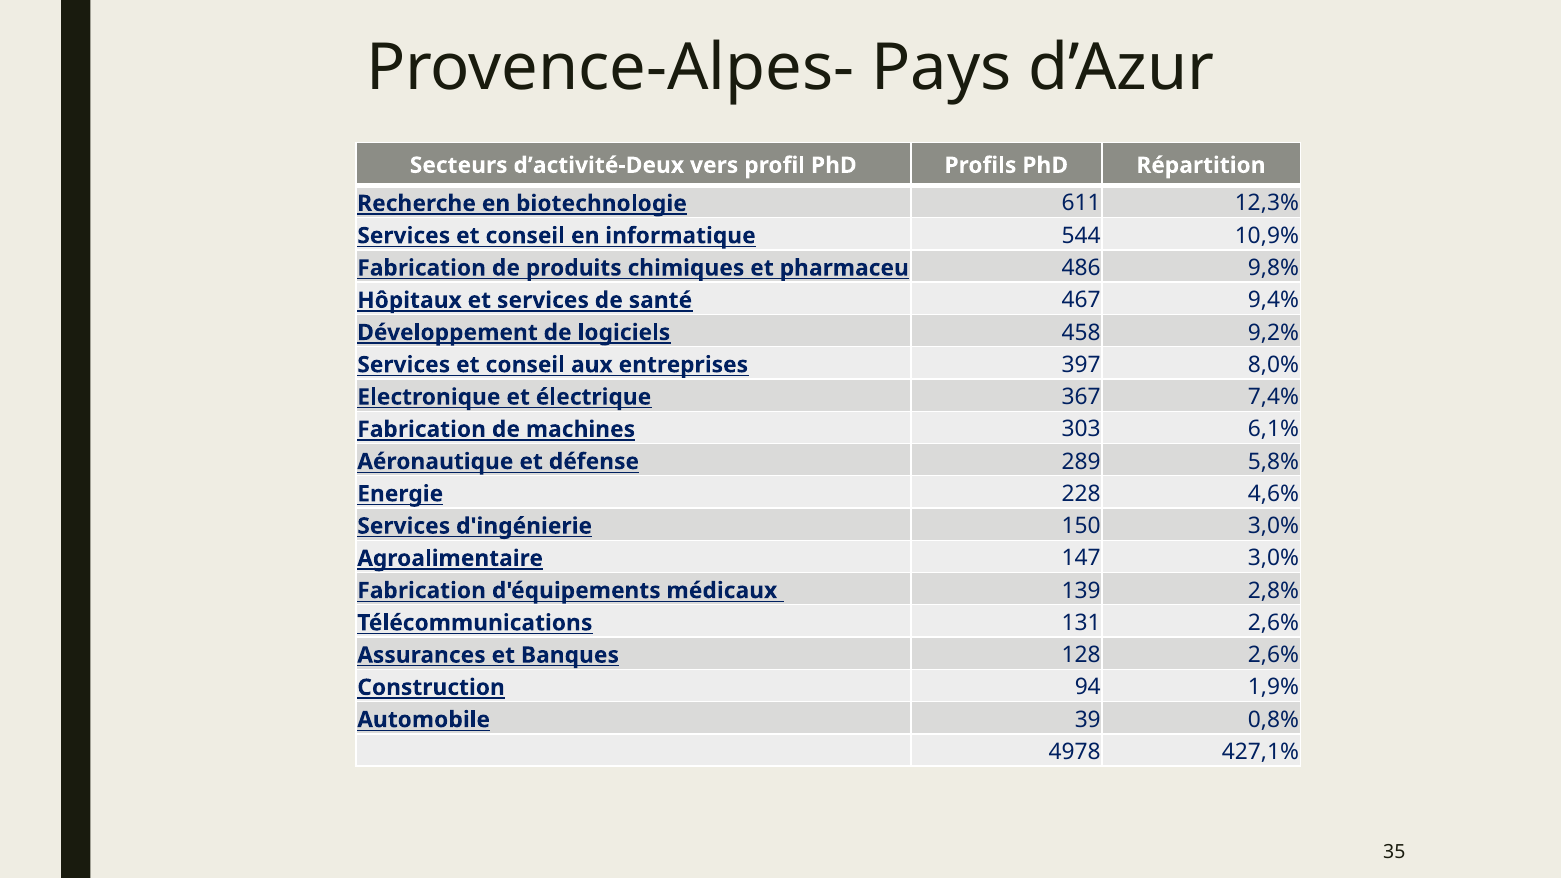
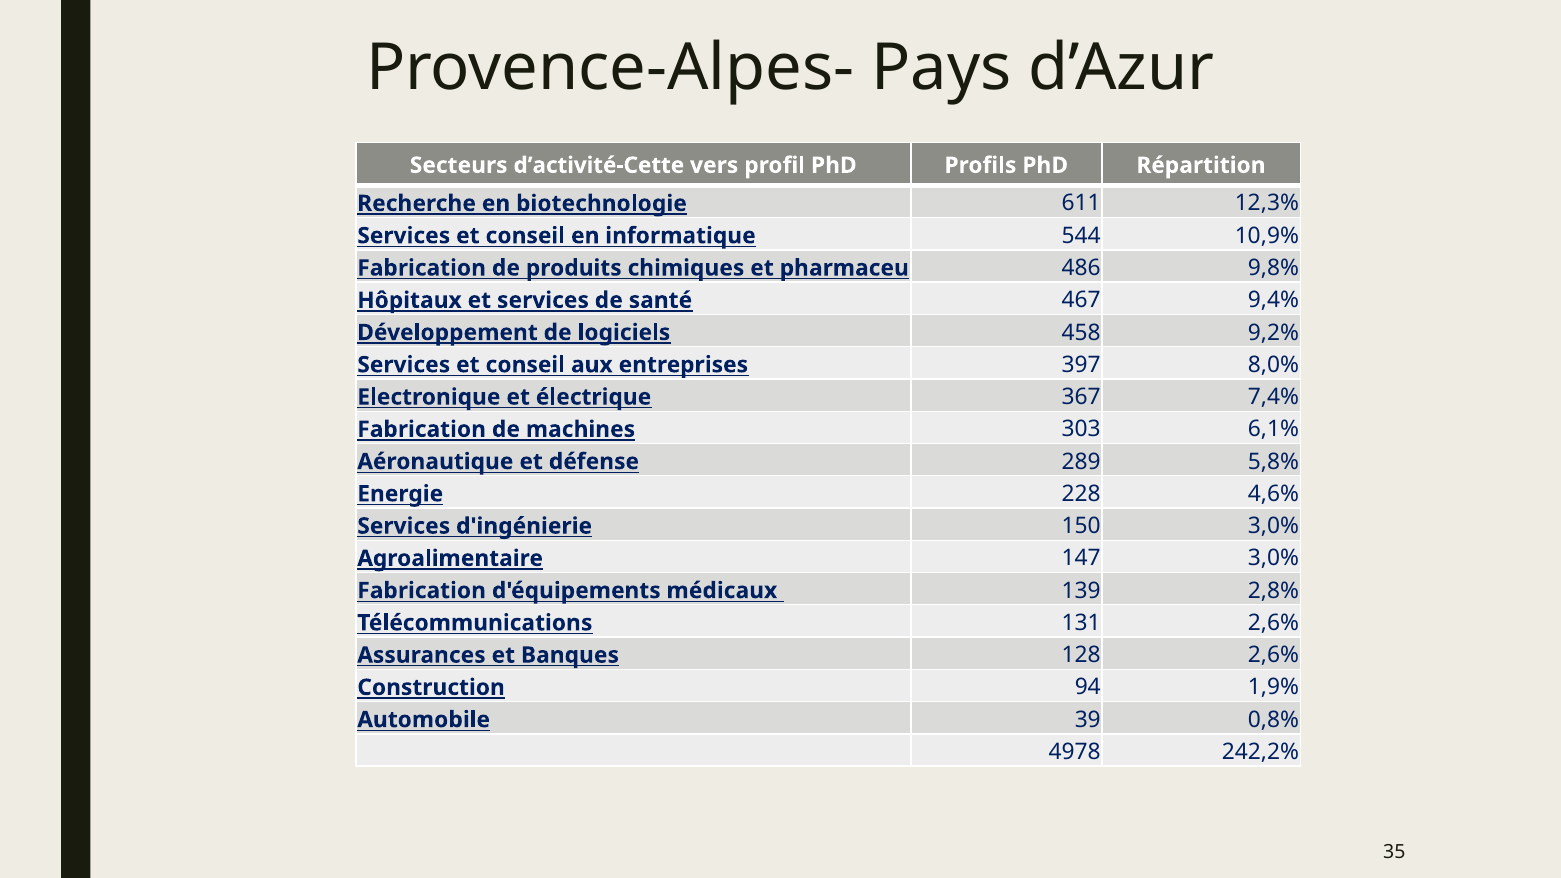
d’activité-Deux: d’activité-Deux -> d’activité-Cette (599, 165)
427,1%: 427,1% -> 242,2% (1260, 752)
